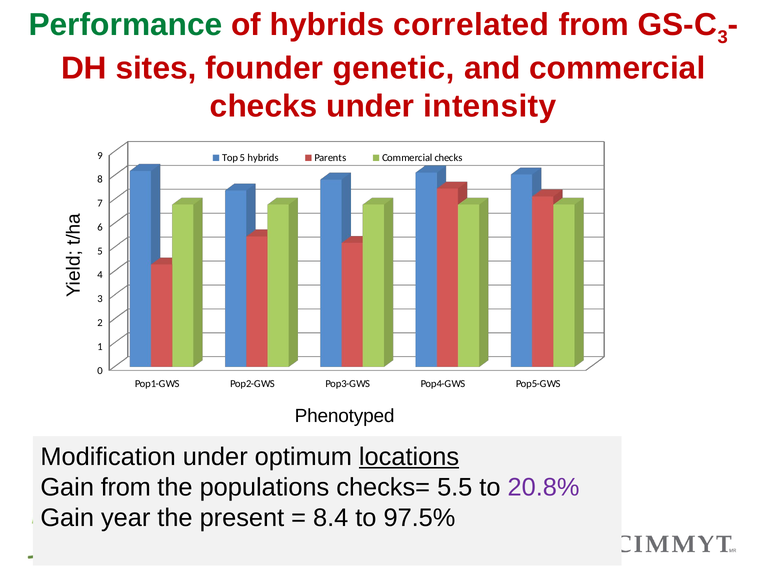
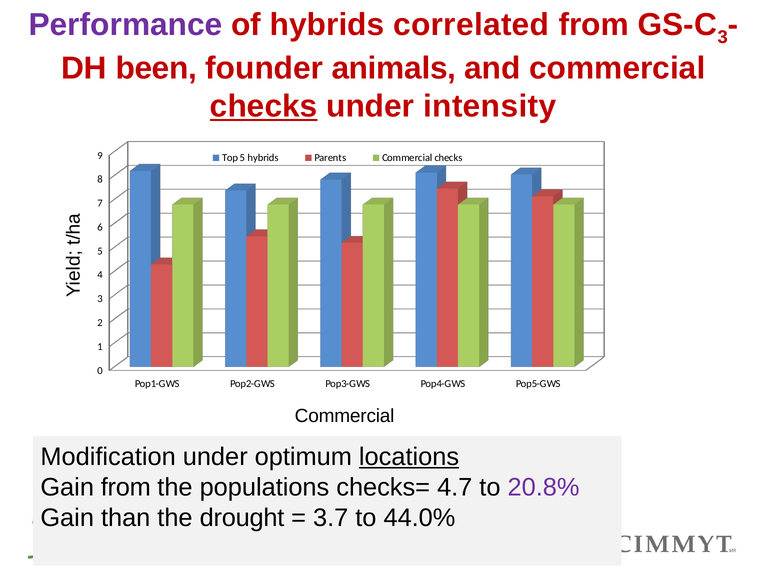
Performance colour: green -> purple (126, 25)
sites: sites -> been (156, 68)
genetic: genetic -> animals (394, 68)
checks underline: none -> present (264, 106)
Phenotyped: Phenotyped -> Commercial (345, 416)
5.5: 5.5 -> 4.7 (455, 487)
year: year -> than (126, 518)
present: present -> drought (242, 518)
8.4: 8.4 -> 3.7 (331, 518)
97.5%: 97.5% -> 44.0% (419, 518)
